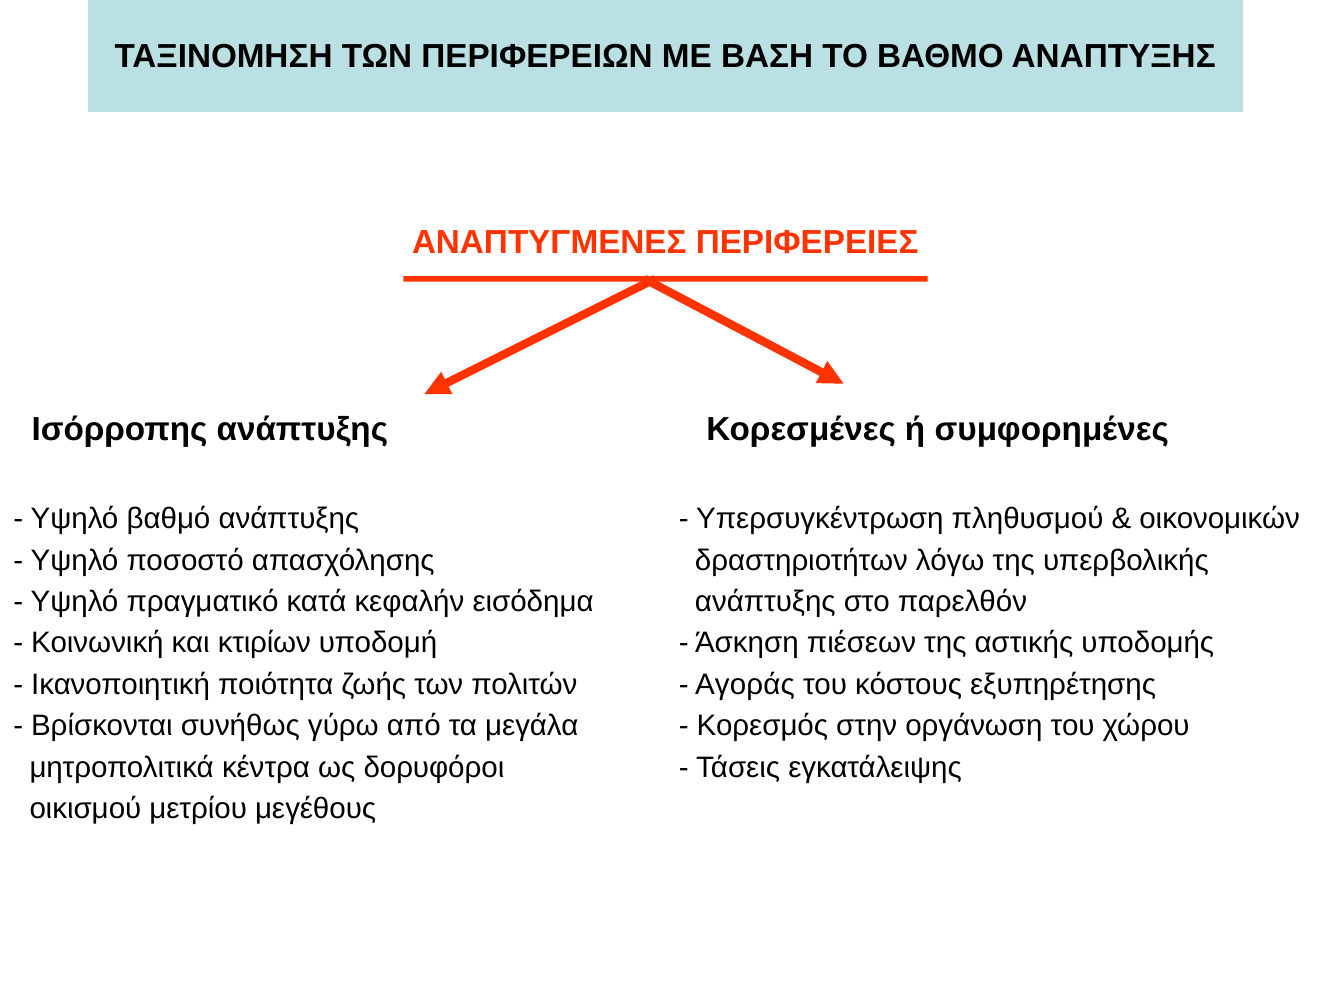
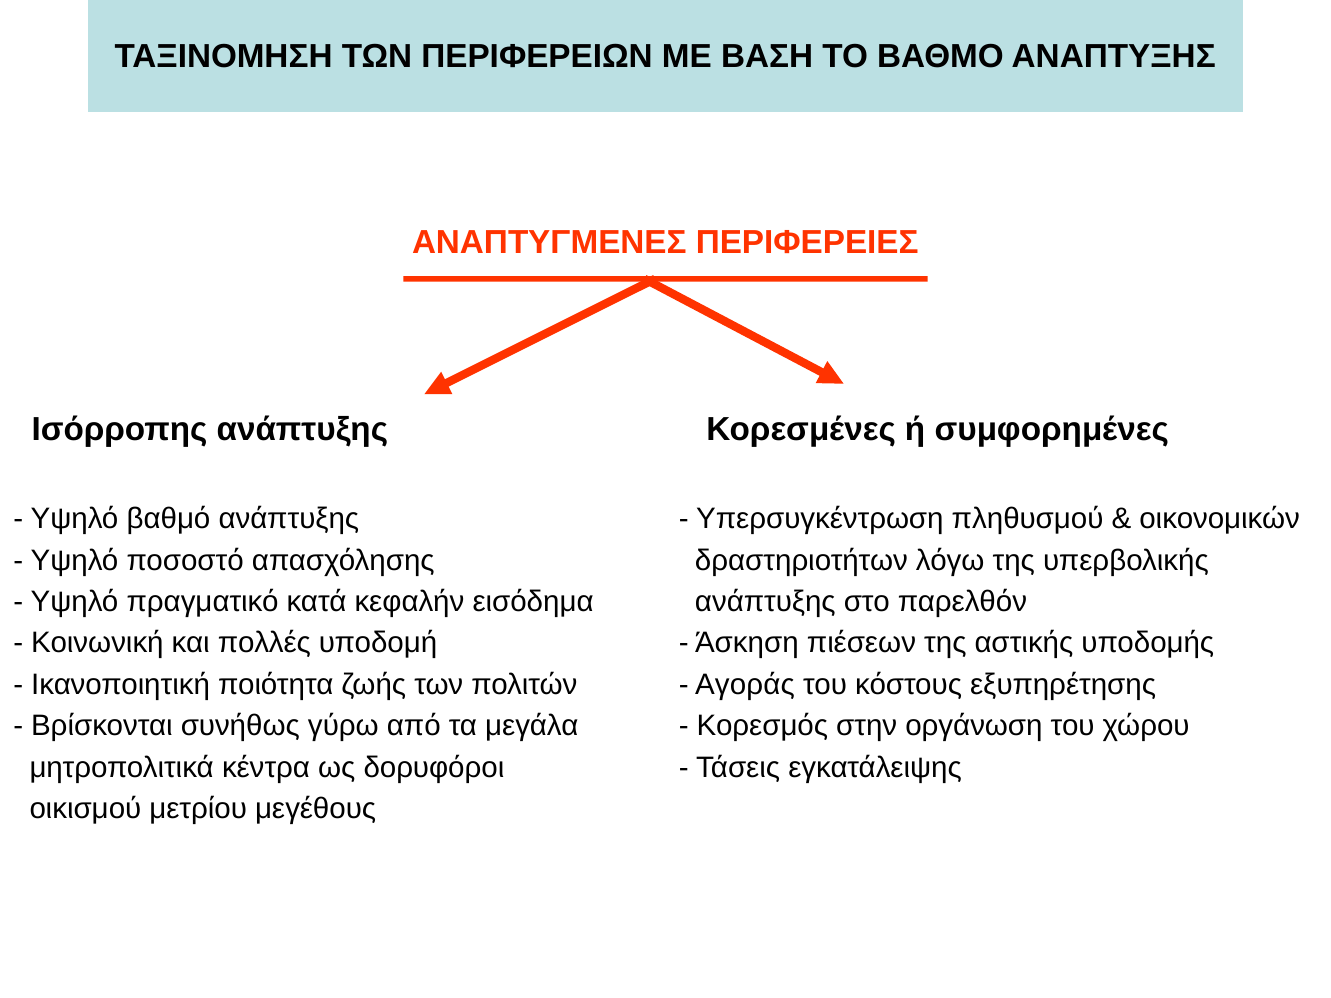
κτιρίων: κτιρίων -> πολλές (264, 643)
